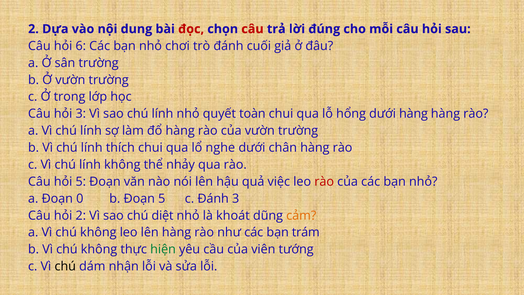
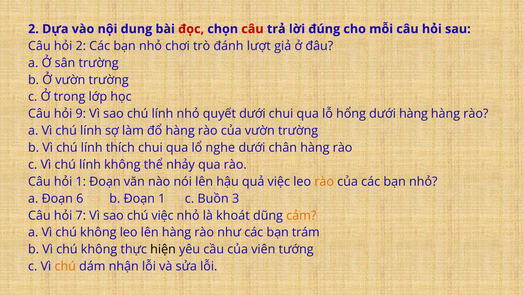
hỏi 6: 6 -> 2 (81, 46)
cuối: cuối -> lượt (259, 46)
hỏi 3: 3 -> 9 (81, 114)
quyết toàn: toàn -> dưới (252, 114)
hỏi 5: 5 -> 1 (81, 181)
rào colour: red -> orange (324, 181)
0: 0 -> 6 (80, 198)
Đoạn 5: 5 -> 1 (162, 198)
c Đánh: Đánh -> Buồn (213, 198)
hỏi 2: 2 -> 7 (81, 215)
chú diệt: diệt -> việc (163, 215)
hiện colour: green -> black (163, 249)
chú colour: black -> orange (65, 266)
